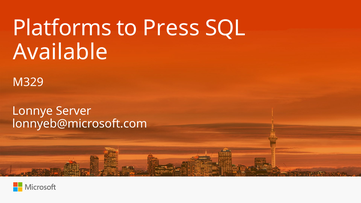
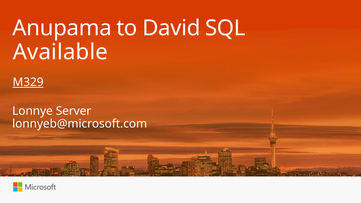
Platforms: Platforms -> Anupama (62, 28)
Press: Press -> David (171, 28)
M329 underline: none -> present (28, 82)
